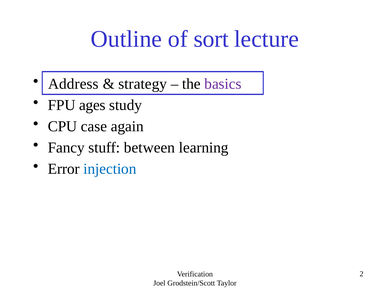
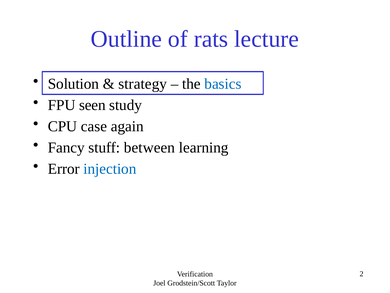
sort: sort -> rats (211, 39)
Address: Address -> Solution (73, 84)
basics colour: purple -> blue (223, 84)
ages: ages -> seen (92, 105)
